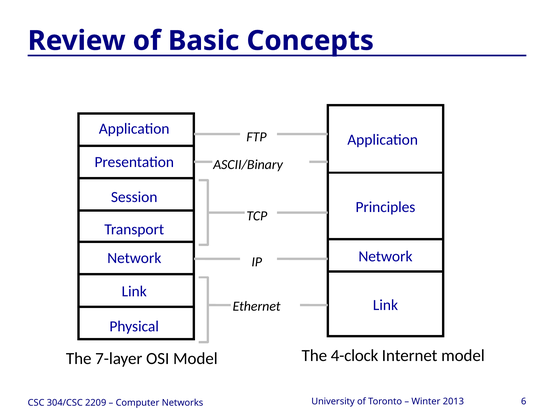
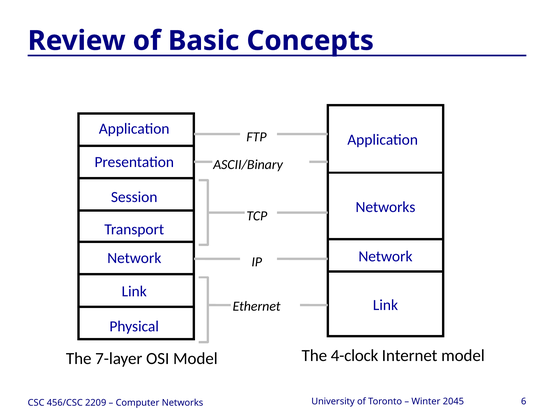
Principles: Principles -> Networks (385, 207)
2013: 2013 -> 2045 (453, 401)
304/CSC: 304/CSC -> 456/CSC (65, 402)
